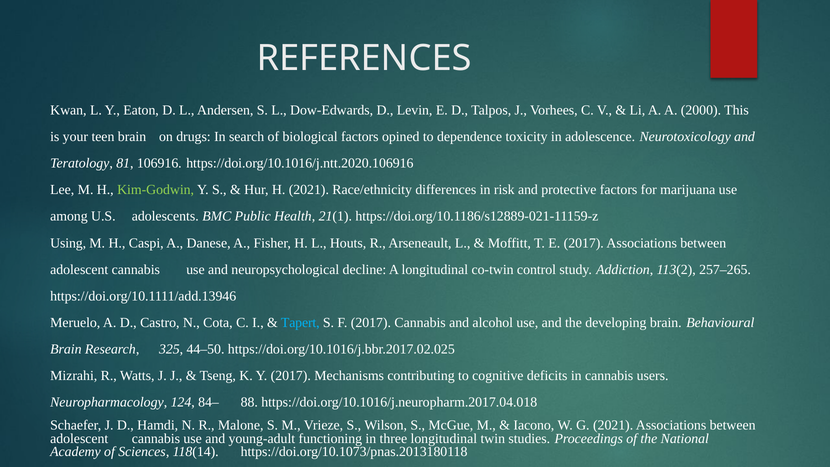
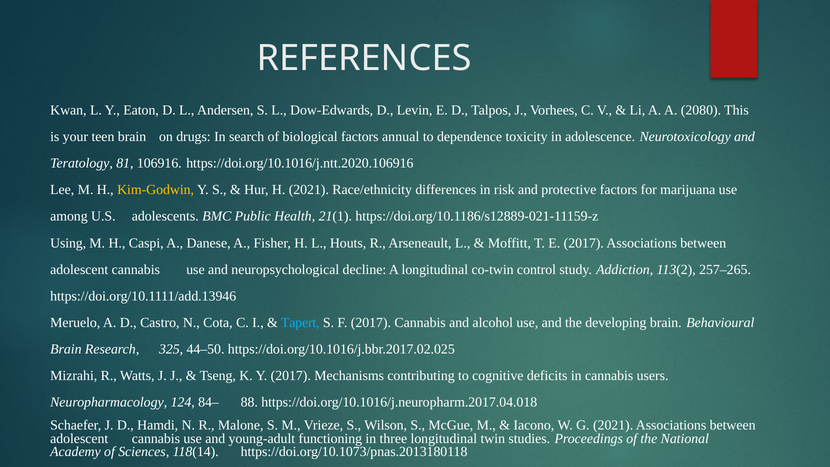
2000: 2000 -> 2080 (701, 110)
opined: opined -> annual (401, 137)
Kim-Godwin colour: light green -> yellow (156, 190)
